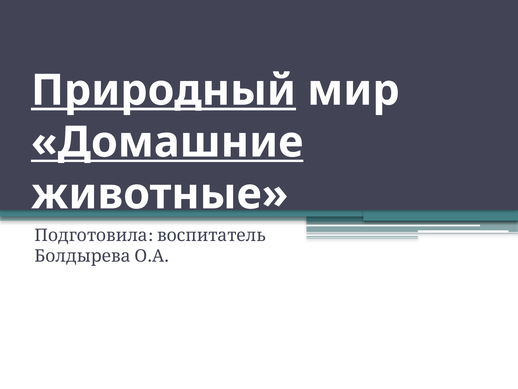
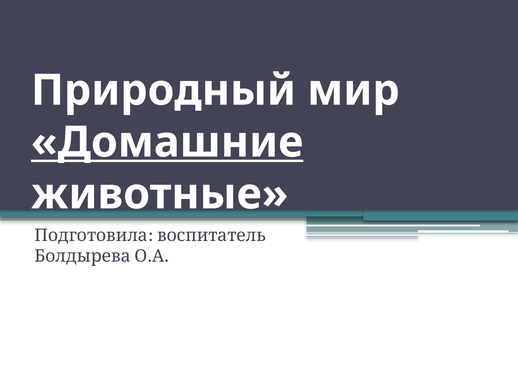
Природный underline: present -> none (163, 90)
